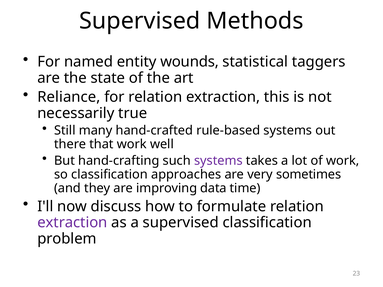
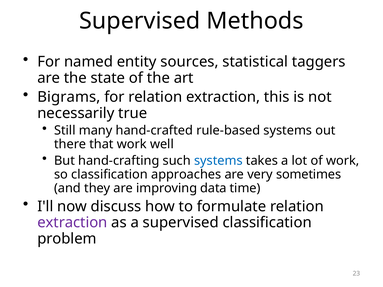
wounds: wounds -> sources (190, 62)
Reliance: Reliance -> Bigrams (69, 97)
systems colour: purple -> blue (218, 161)
